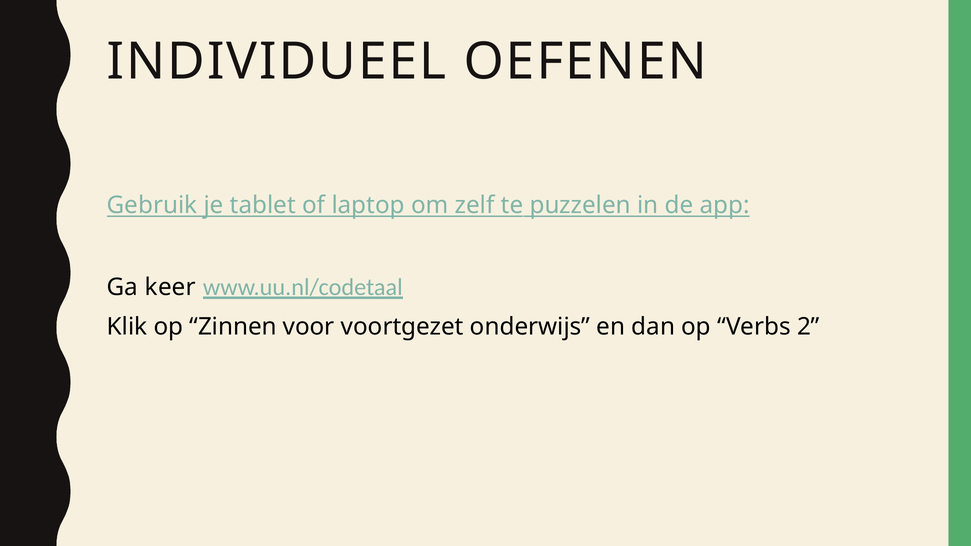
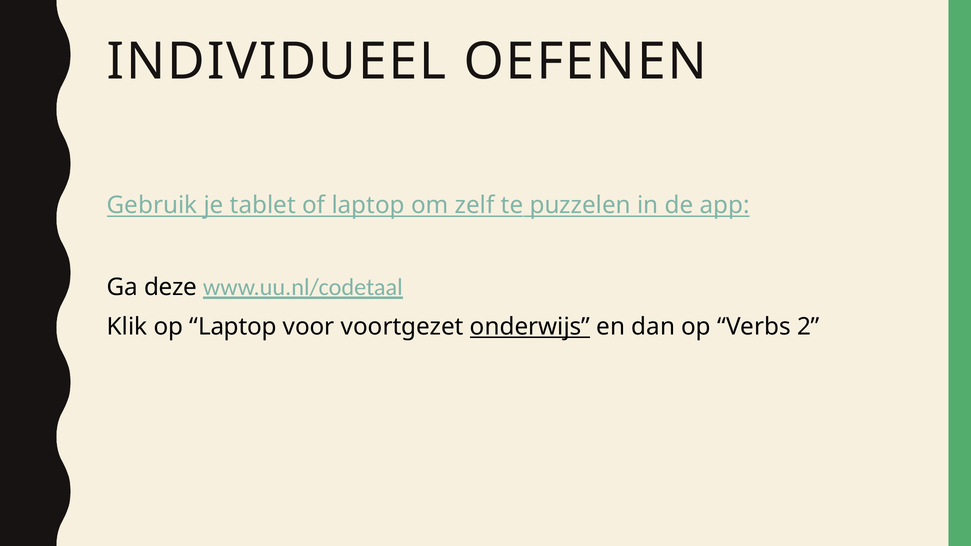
keer: keer -> deze (171, 287)
op Zinnen: Zinnen -> Laptop (233, 327)
onderwijs underline: none -> present (530, 327)
